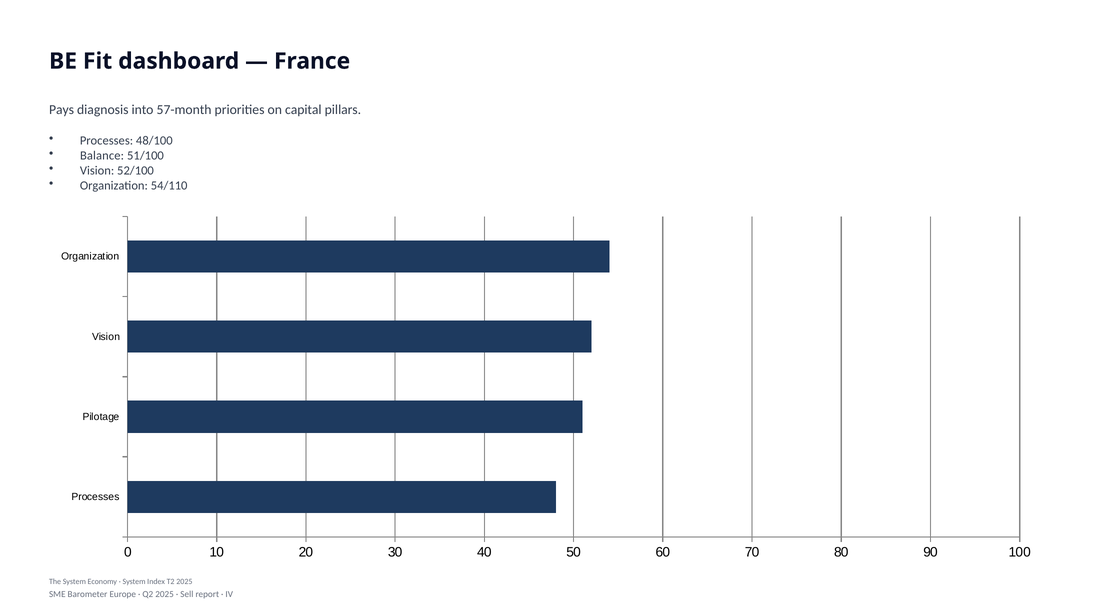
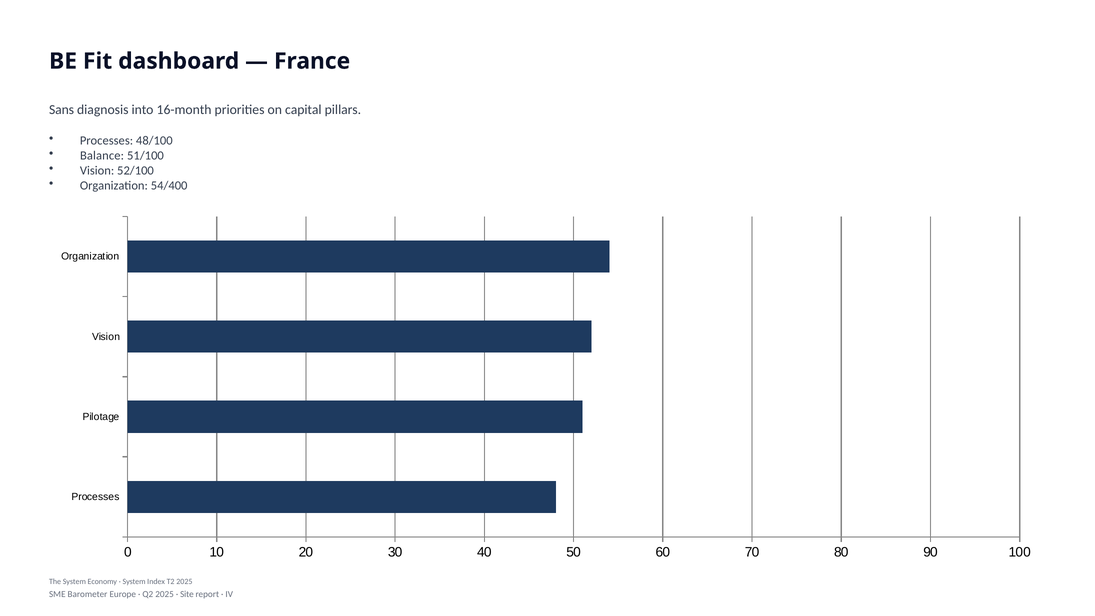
Pays: Pays -> Sans (62, 110)
57-month: 57-month -> 16-month (184, 110)
54/110: 54/110 -> 54/400 (169, 186)
Sell: Sell -> Site (187, 594)
